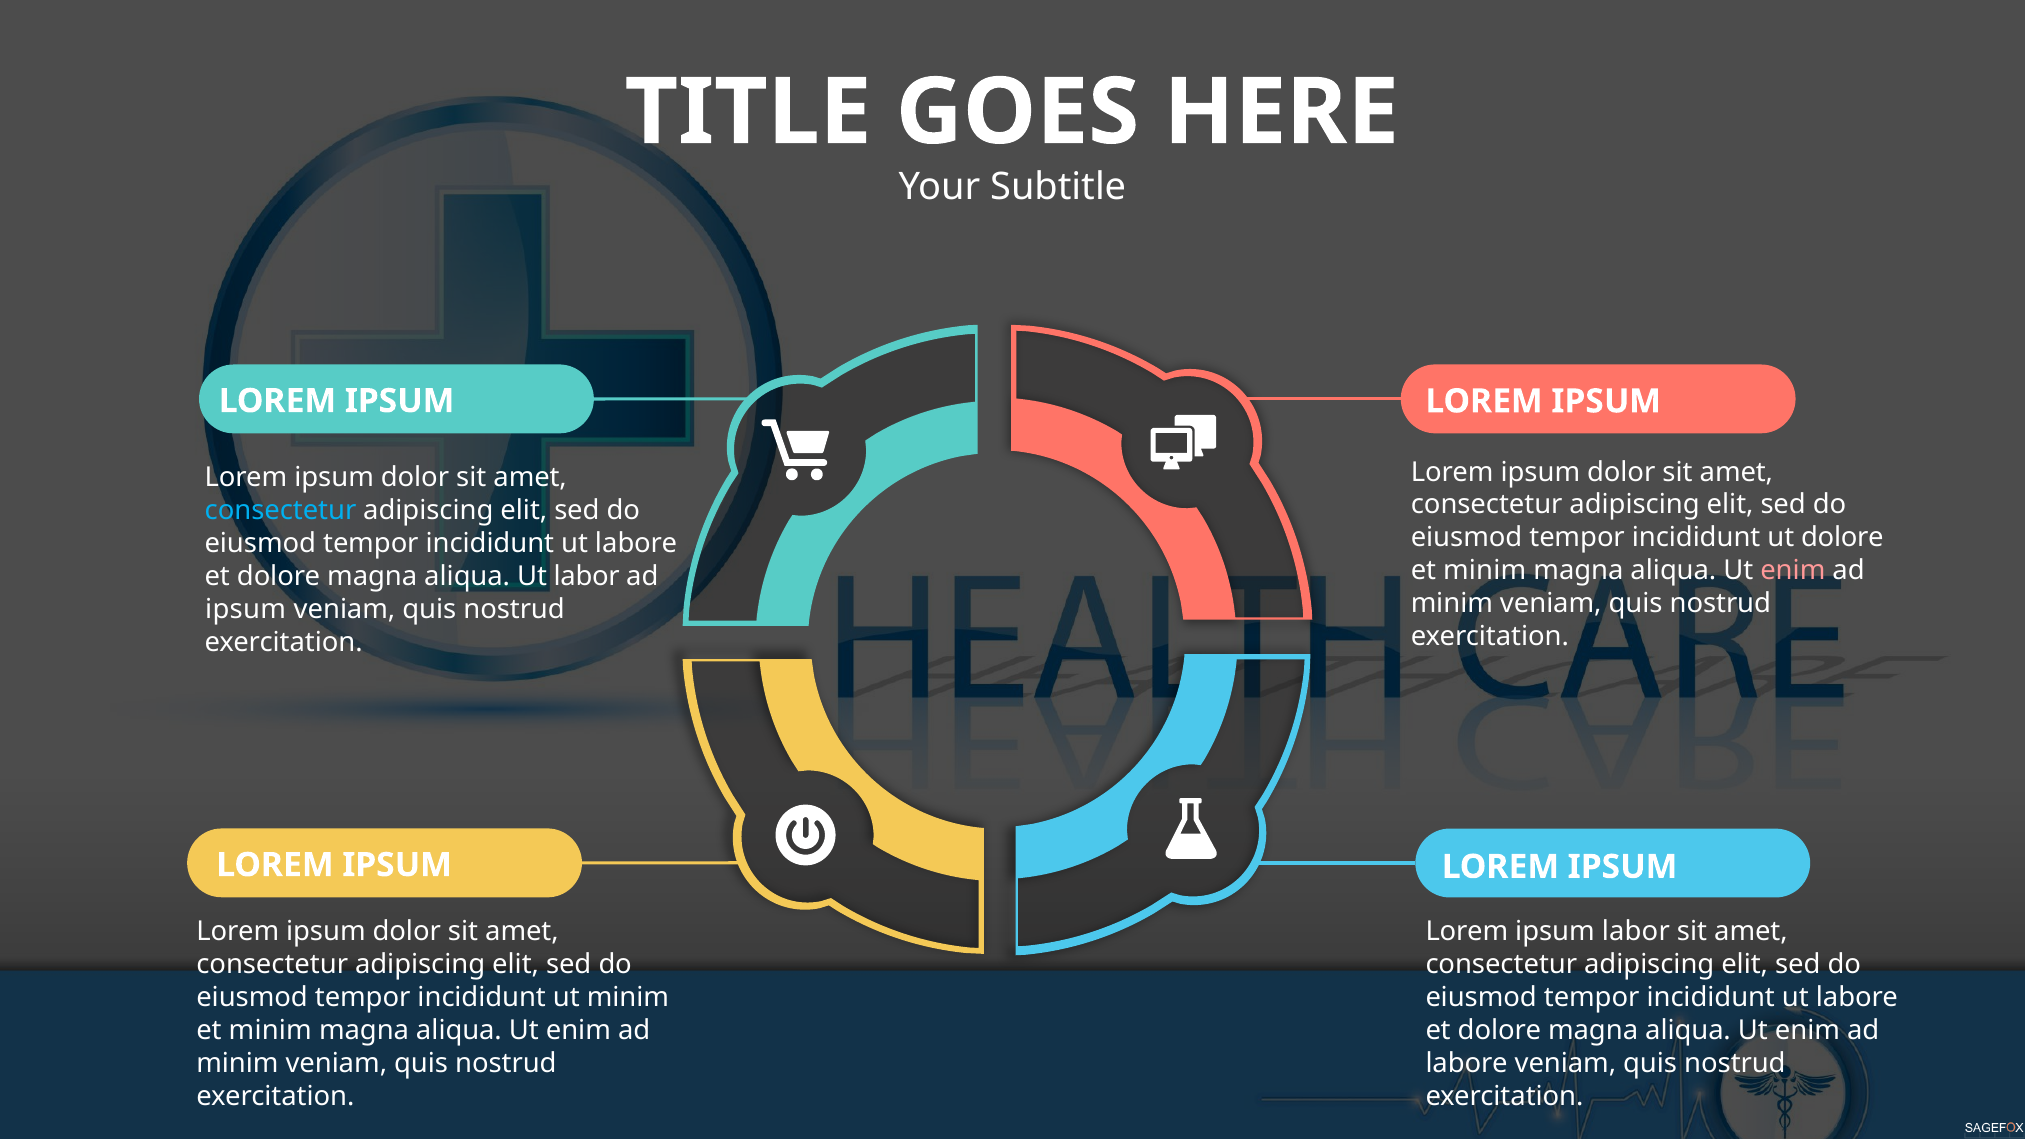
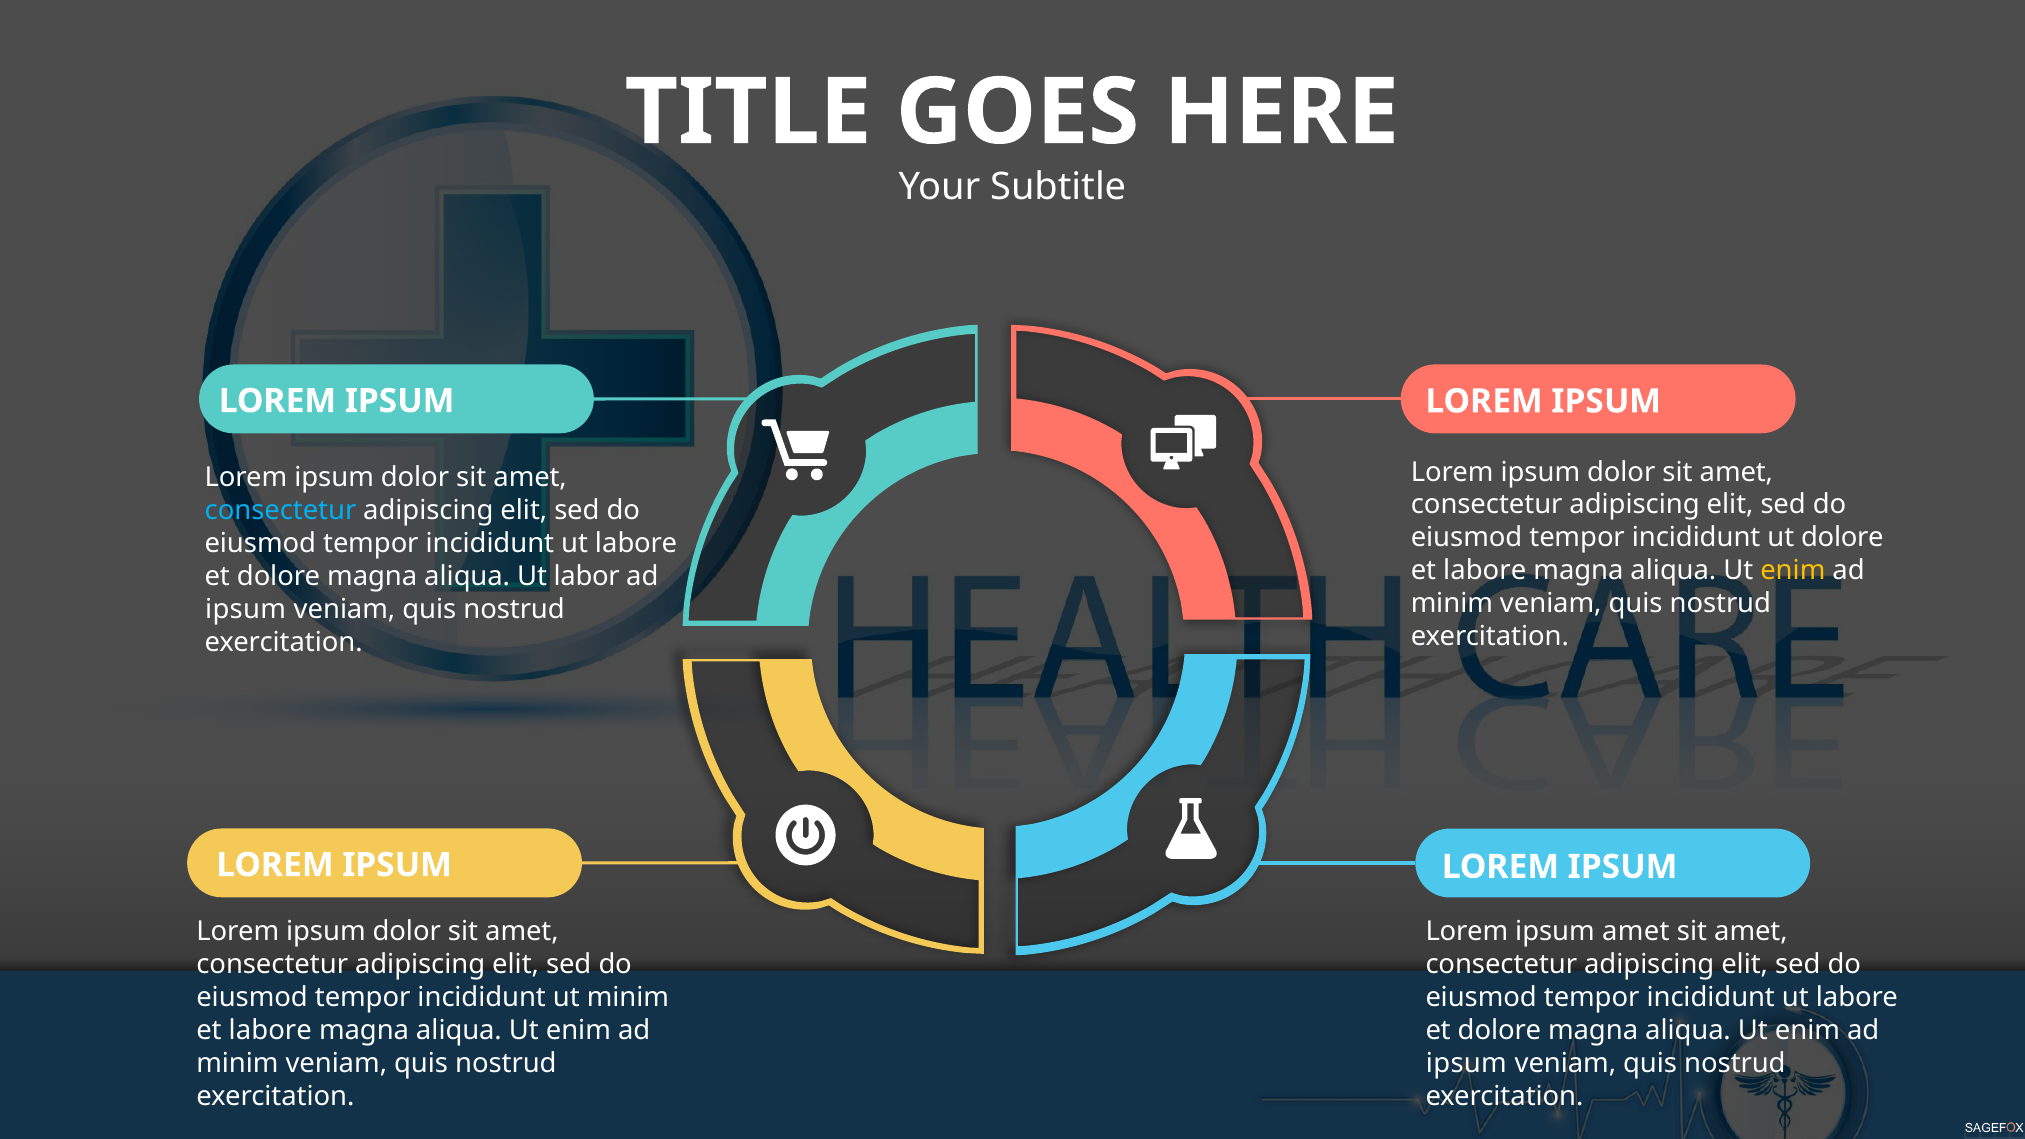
minim: minim -> labore (1485, 571)
enim colour: pink -> yellow (1793, 571)
ipsum labor: labor -> amet (1636, 931)
minim: minim -> labore (270, 1030)
labore: labore -> ipsum (1466, 1063)
